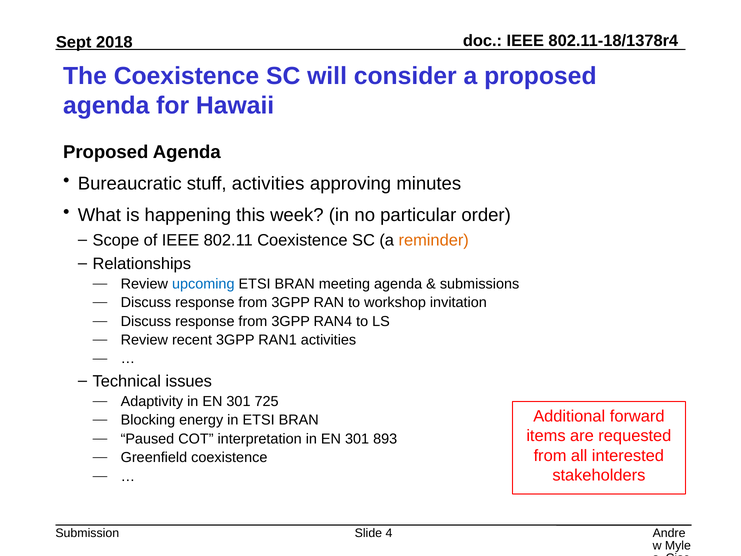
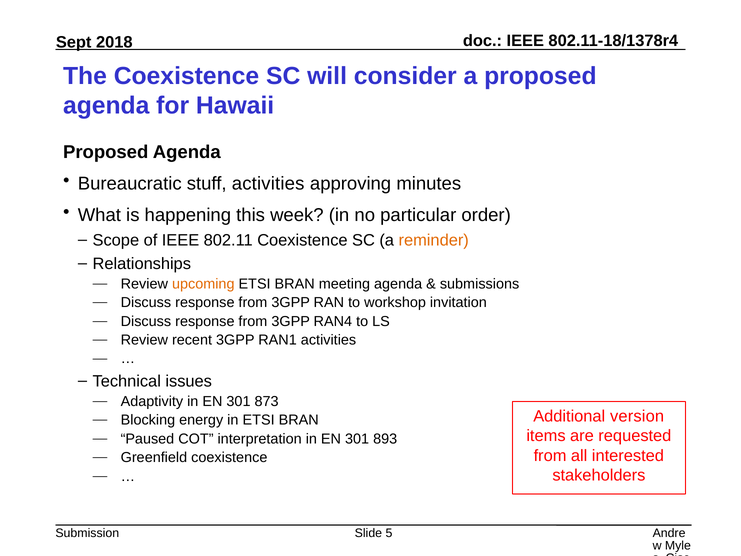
upcoming colour: blue -> orange (203, 284)
725: 725 -> 873 (267, 401)
forward: forward -> version (637, 416)
4: 4 -> 5 (389, 533)
